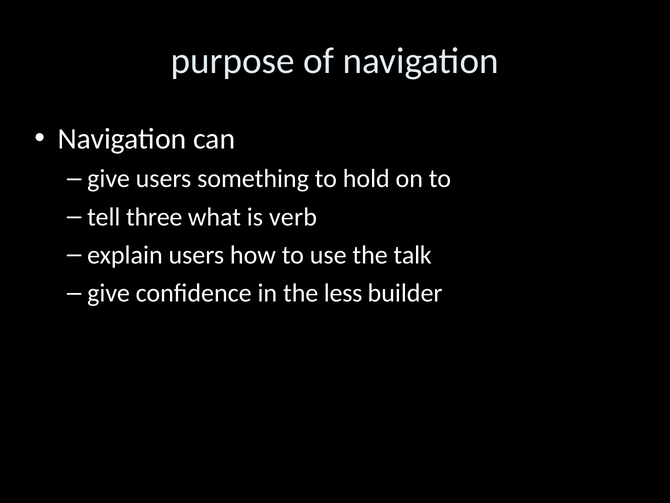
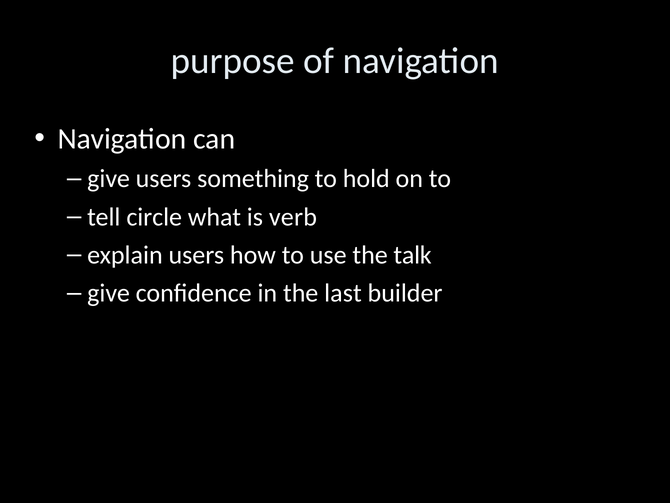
three: three -> circle (154, 217)
less: less -> last (343, 293)
